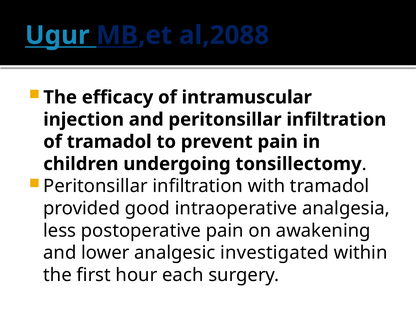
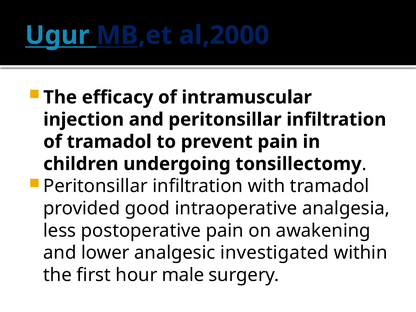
al,2088: al,2088 -> al,2000 (224, 35)
each: each -> male (183, 275)
